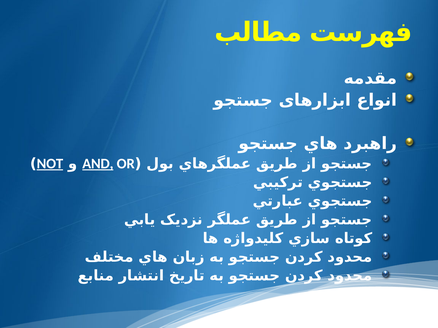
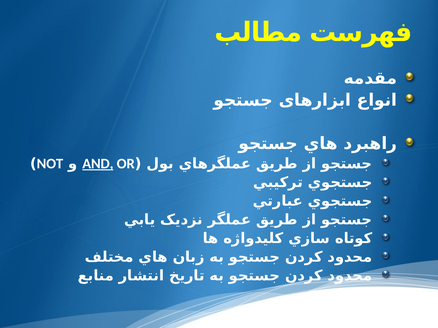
NOT underline: present -> none (50, 164)
